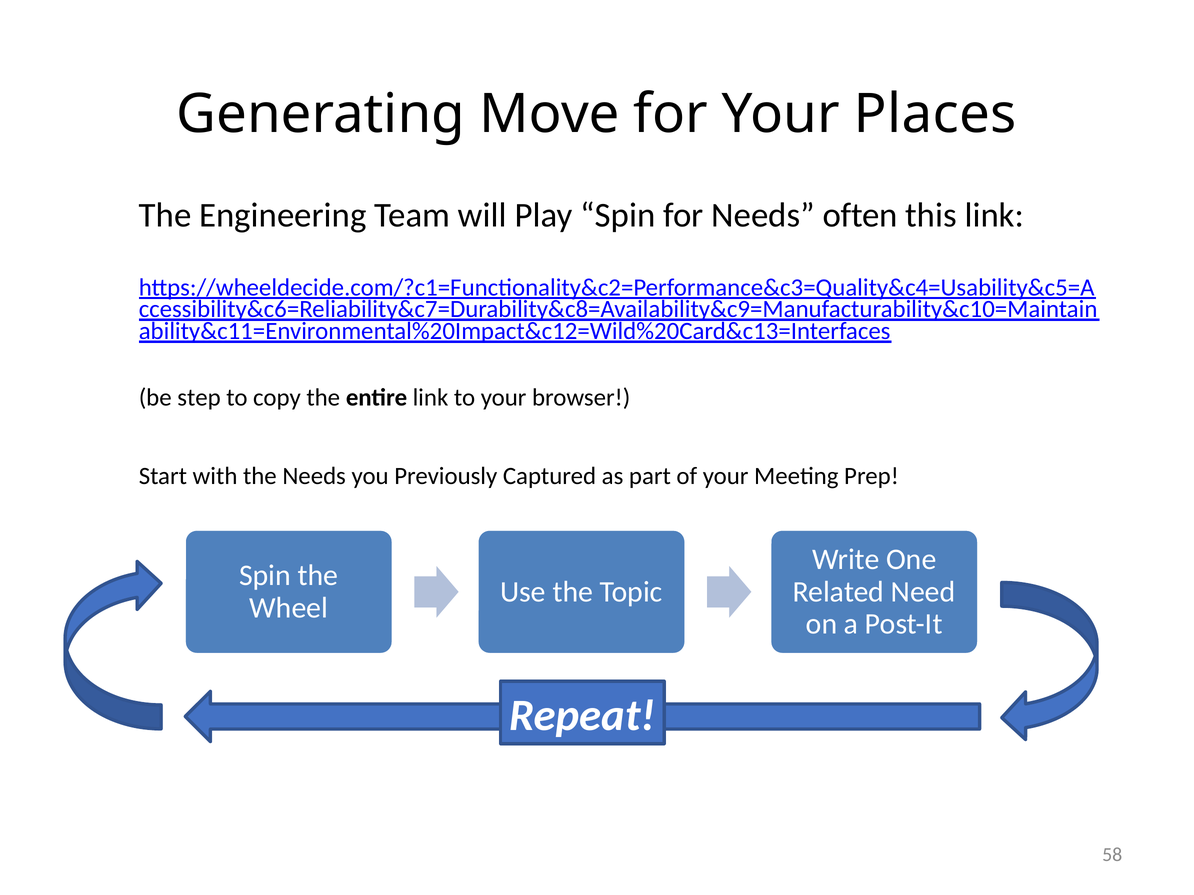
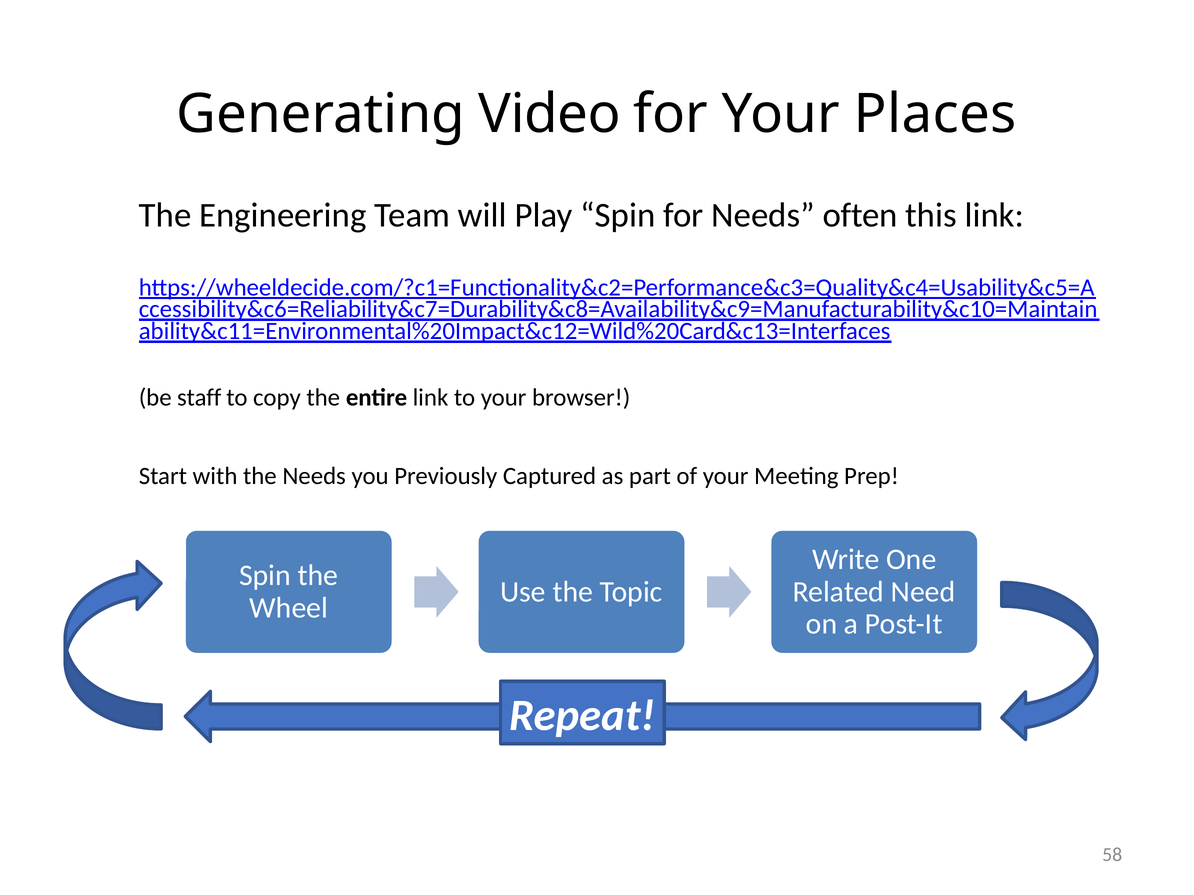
Move: Move -> Video (550, 114)
step: step -> staff (199, 398)
